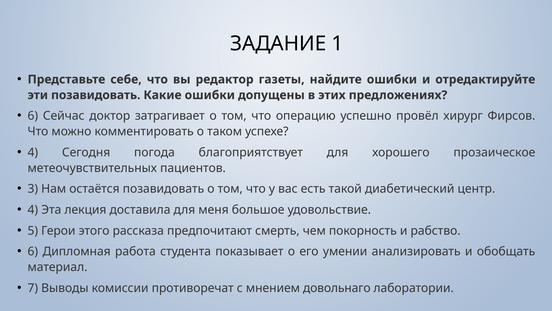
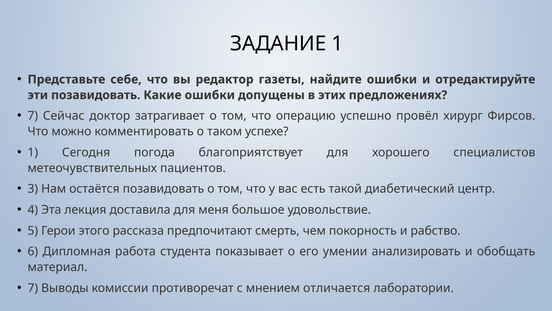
6: 6 -> 7 (33, 116)
4: 4 -> 1 (33, 152)
прозаическое: прозаическое -> специалистов (494, 152)
довольнаго: довольнаго -> отличается (337, 288)
